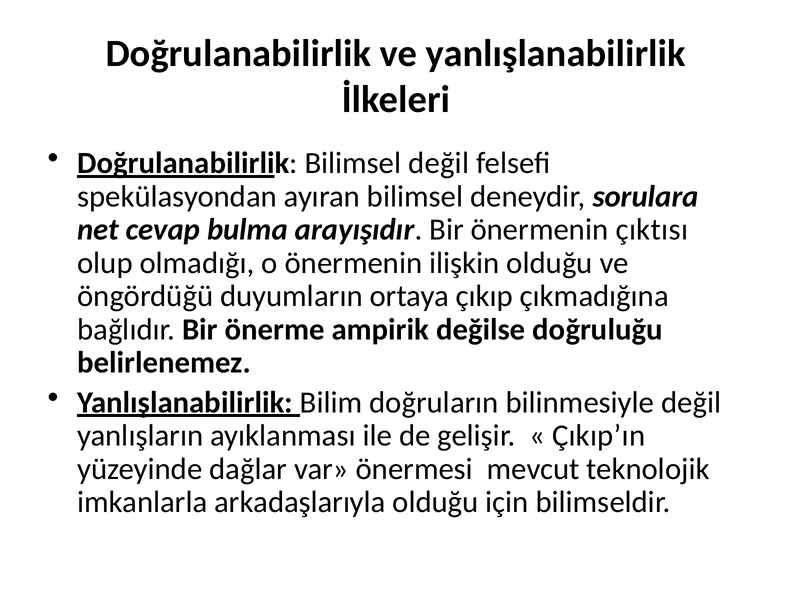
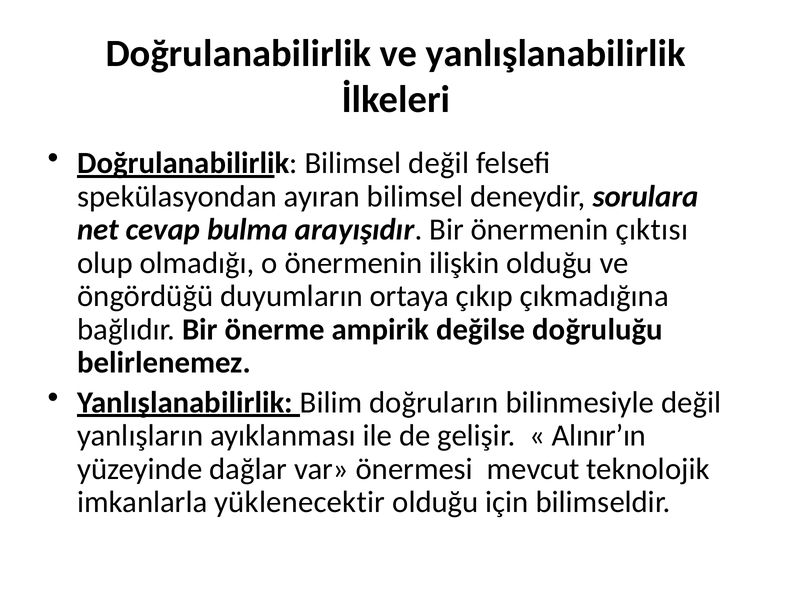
Çıkıp’ın: Çıkıp’ın -> Alınır’ın (599, 436)
arkadaşlarıyla: arkadaşlarıyla -> yüklenecektir (300, 502)
